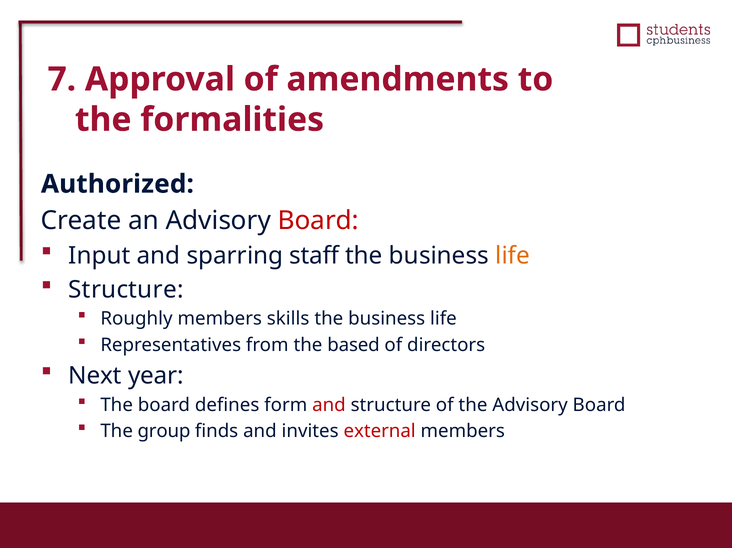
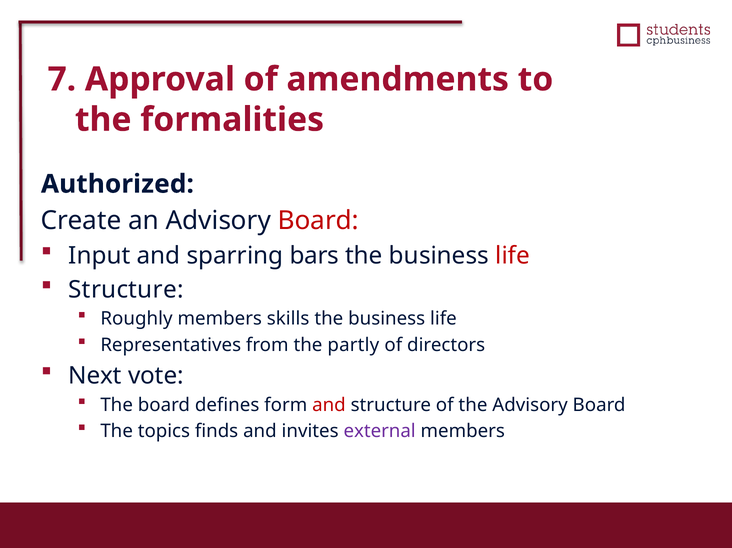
staff: staff -> bars (314, 256)
life colour: orange -> red (513, 256)
based: based -> partly (353, 345)
year: year -> vote (156, 376)
group: group -> topics (164, 432)
external colour: red -> purple (380, 432)
